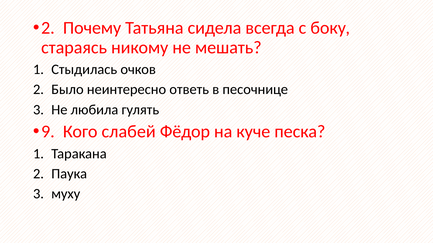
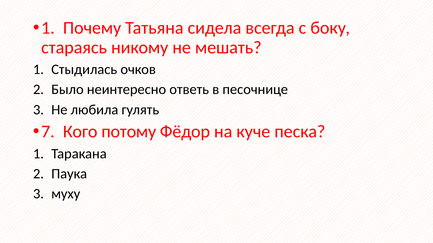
2: 2 -> 1 (48, 28)
9: 9 -> 7 (48, 132)
слабей: слабей -> потому (129, 132)
